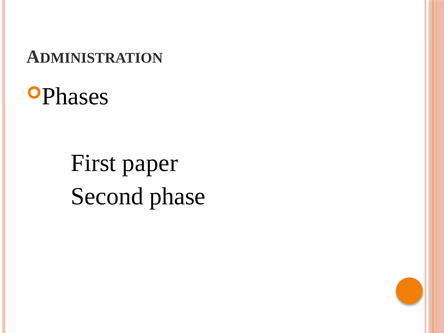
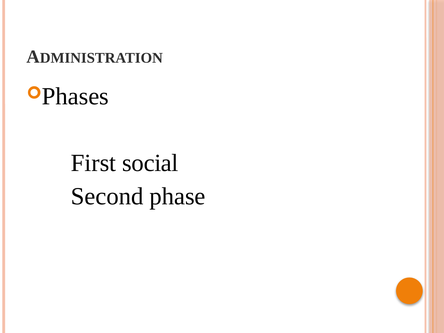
paper: paper -> social (150, 163)
